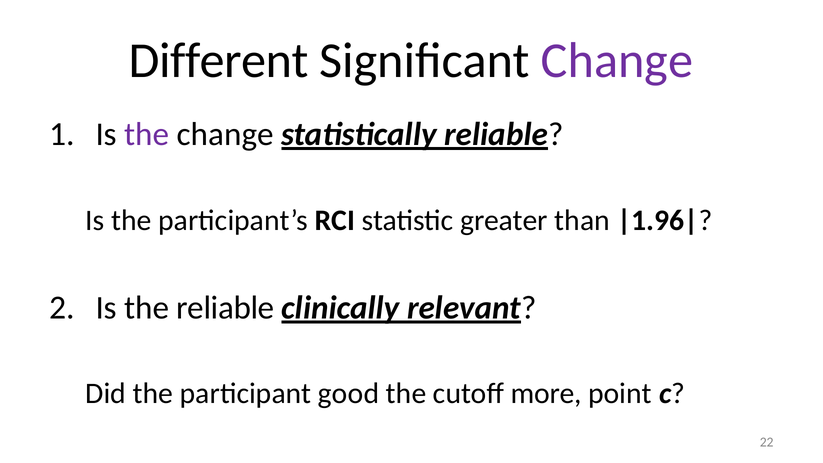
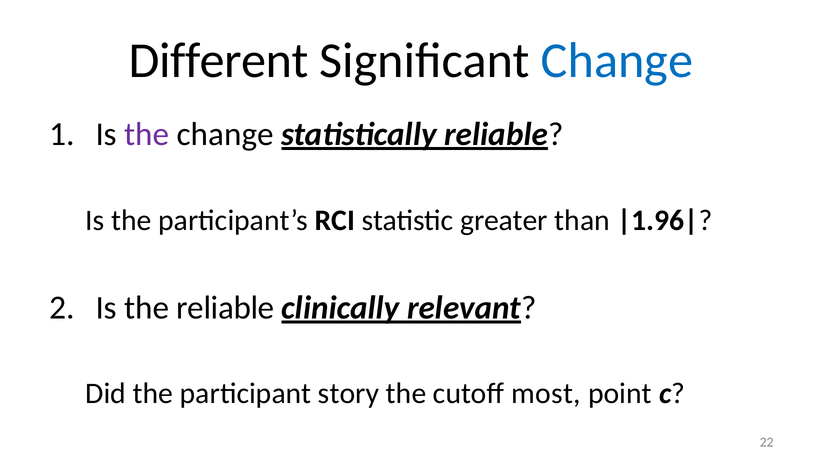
Change colour: purple -> blue (617, 61)
good: good -> story (348, 394)
more: more -> most (546, 394)
